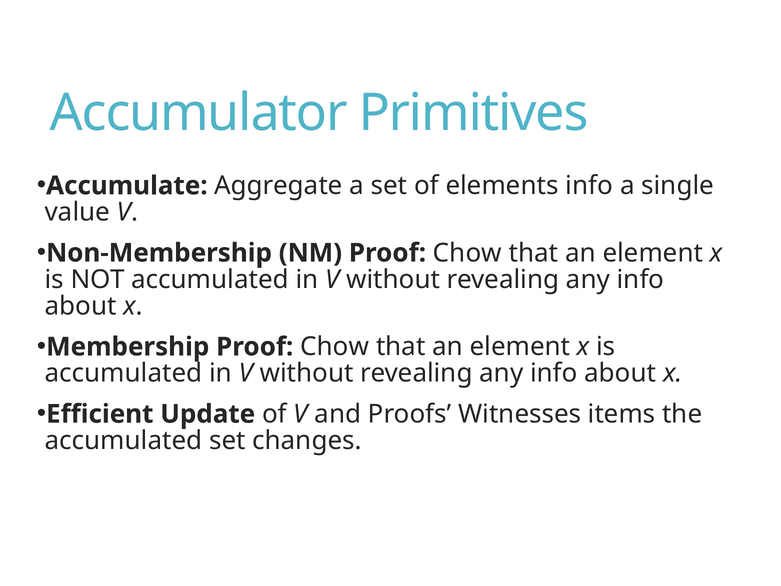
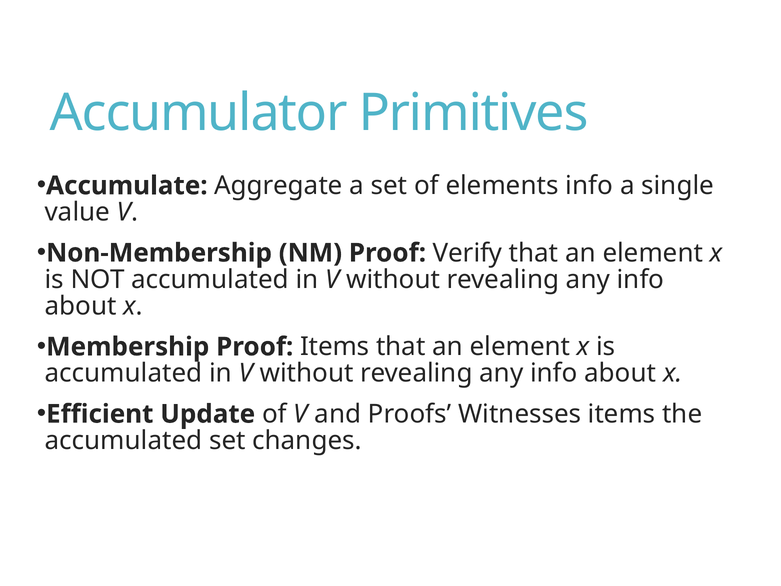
NM Proof Chow: Chow -> Verify (468, 253)
Membership Proof Chow: Chow -> Items (335, 347)
